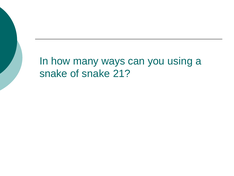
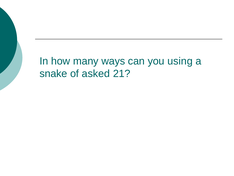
of snake: snake -> asked (96, 73)
